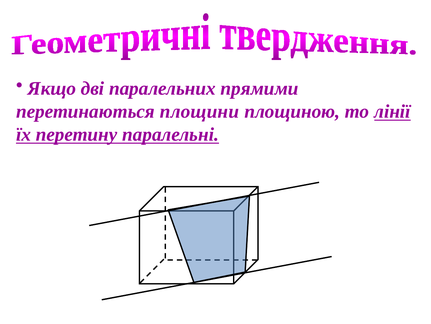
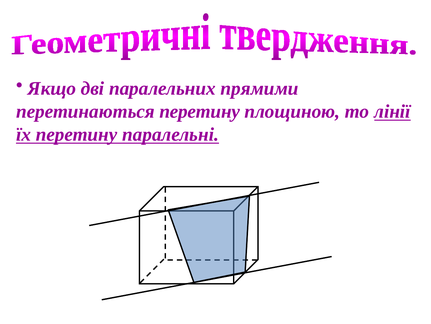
перетинаються площини: площини -> перетину (200, 111)
